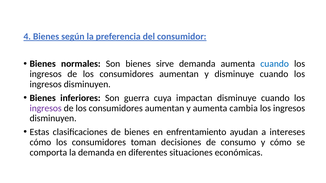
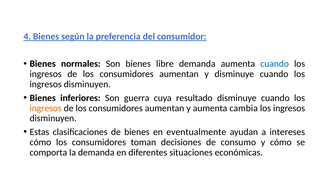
sirve: sirve -> libre (165, 64)
impactan: impactan -> resultado (194, 98)
ingresos colour: purple -> orange (46, 108)
enfrentamiento: enfrentamiento -> eventualmente (196, 132)
